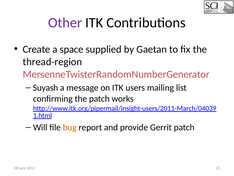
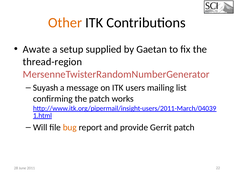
Other colour: purple -> orange (65, 23)
Create: Create -> Awate (36, 49)
space: space -> setup (72, 49)
